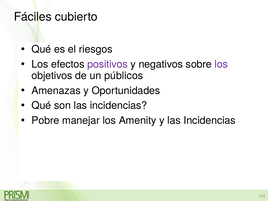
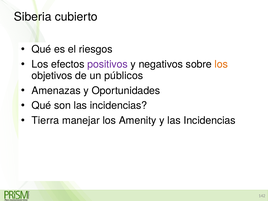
Fáciles: Fáciles -> Siberia (33, 17)
los colour: purple -> orange (221, 64)
Pobre: Pobre -> Tierra (45, 121)
